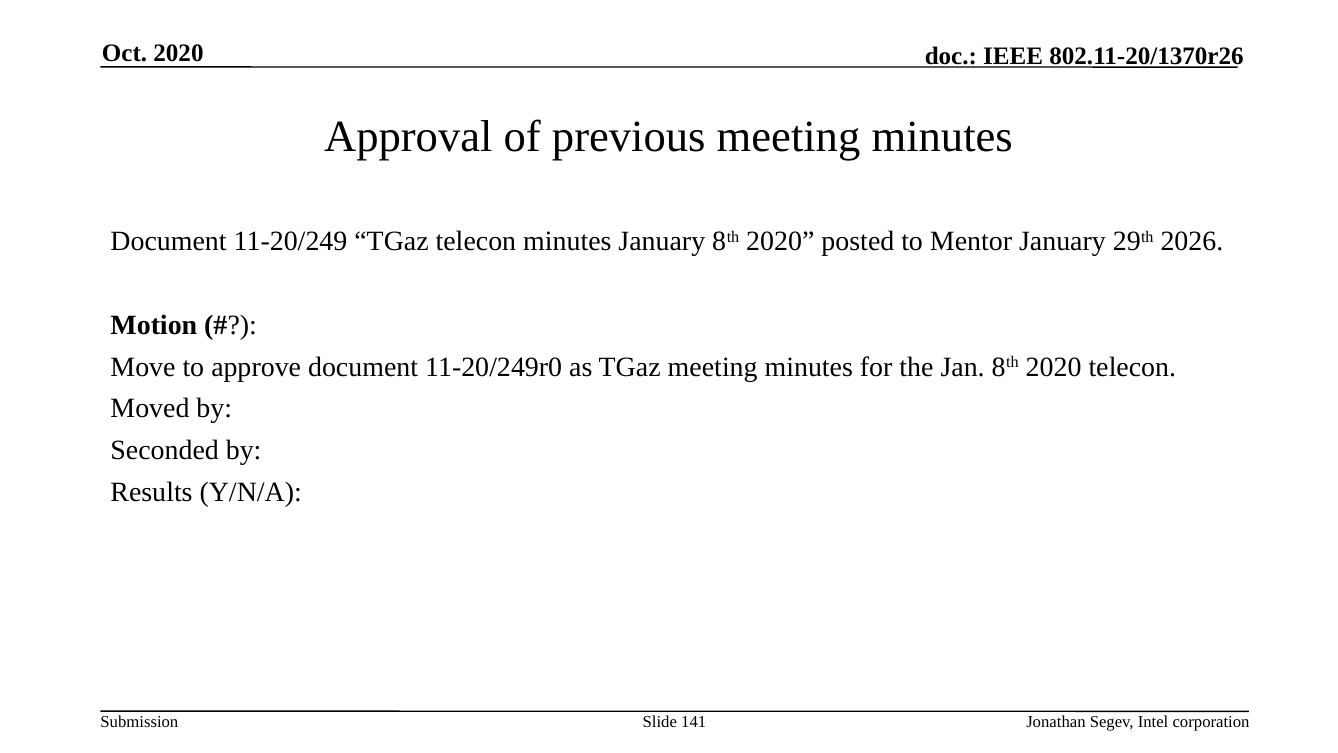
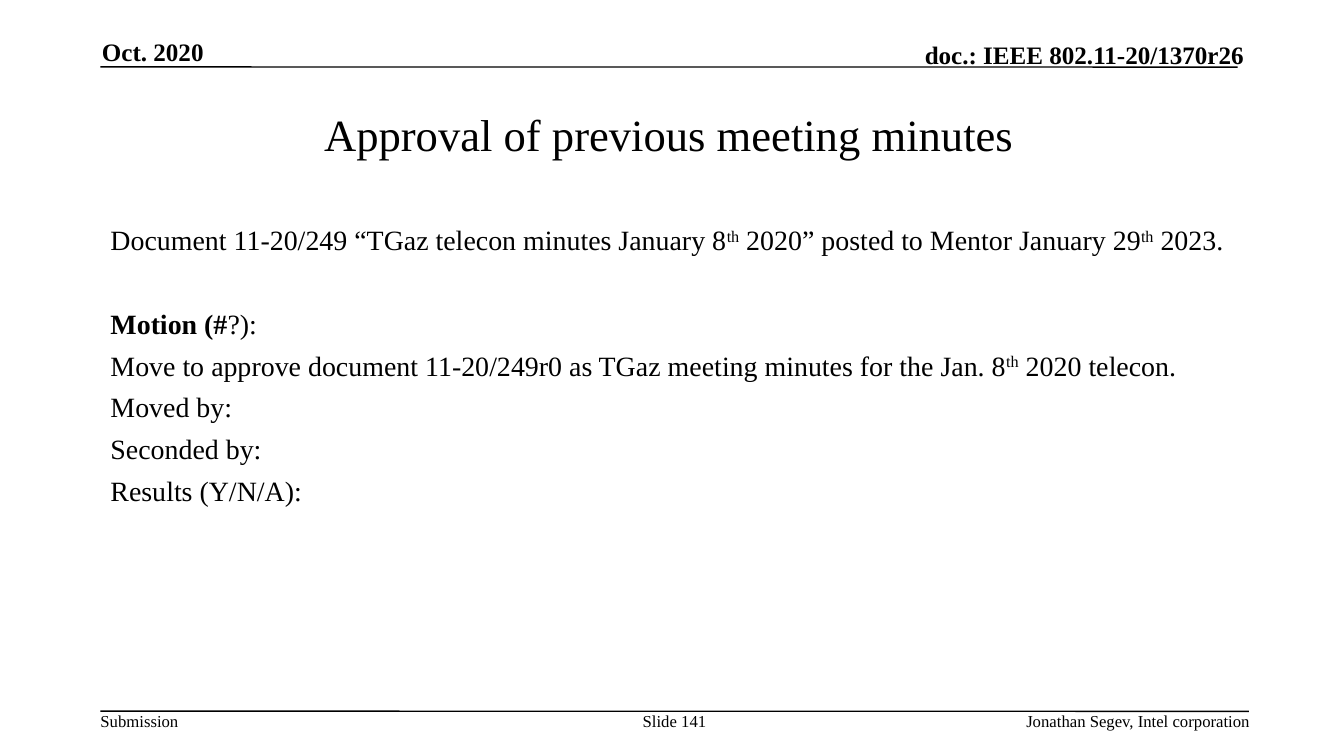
2026: 2026 -> 2023 (1192, 241)
